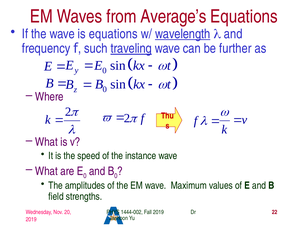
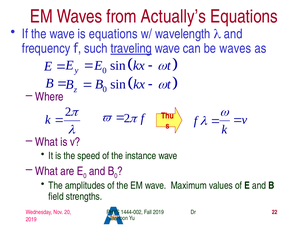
Average’s: Average’s -> Actually’s (173, 16)
wavelength underline: present -> none (183, 34)
be further: further -> waves (235, 49)
